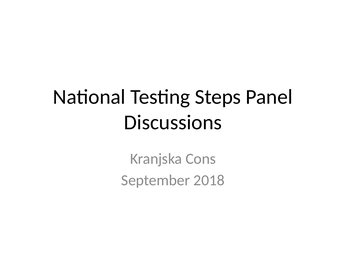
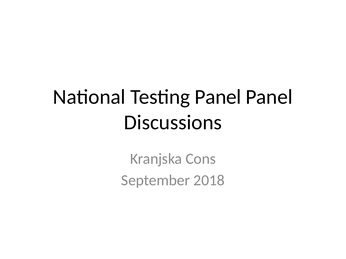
Testing Steps: Steps -> Panel (218, 97)
